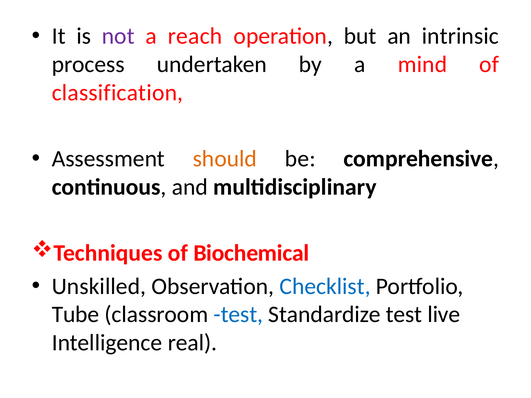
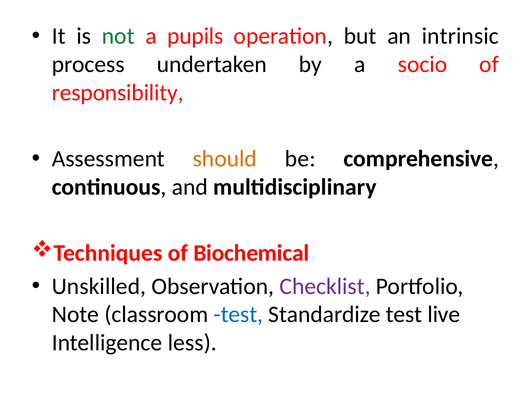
not colour: purple -> green (118, 36)
reach: reach -> pupils (195, 36)
mind: mind -> socio (423, 65)
classification: classification -> responsibility (118, 93)
Checklist colour: blue -> purple (325, 286)
Tube: Tube -> Note (75, 315)
real: real -> less (192, 343)
